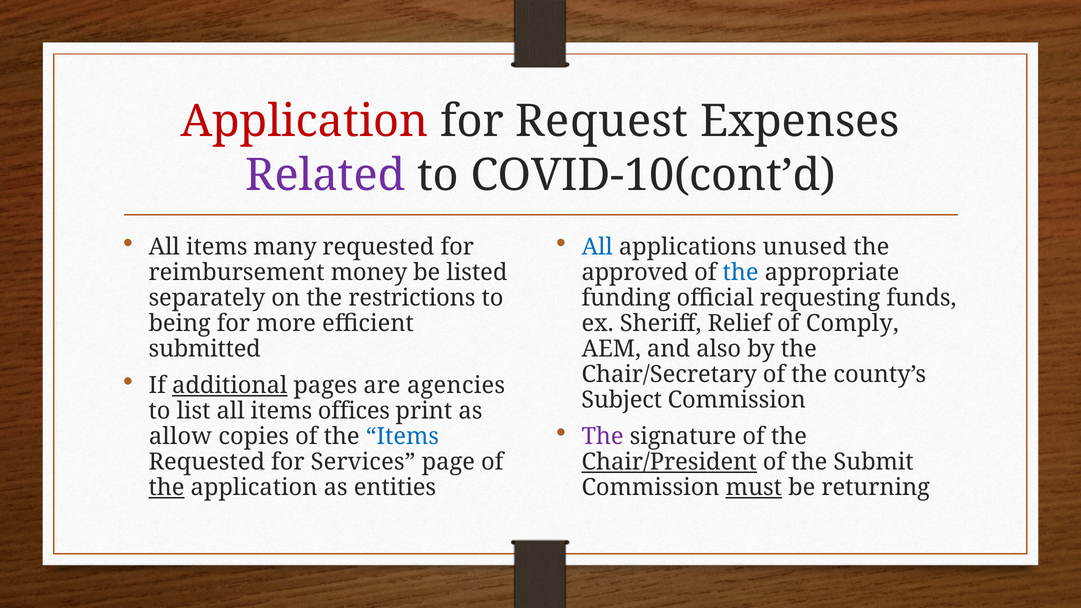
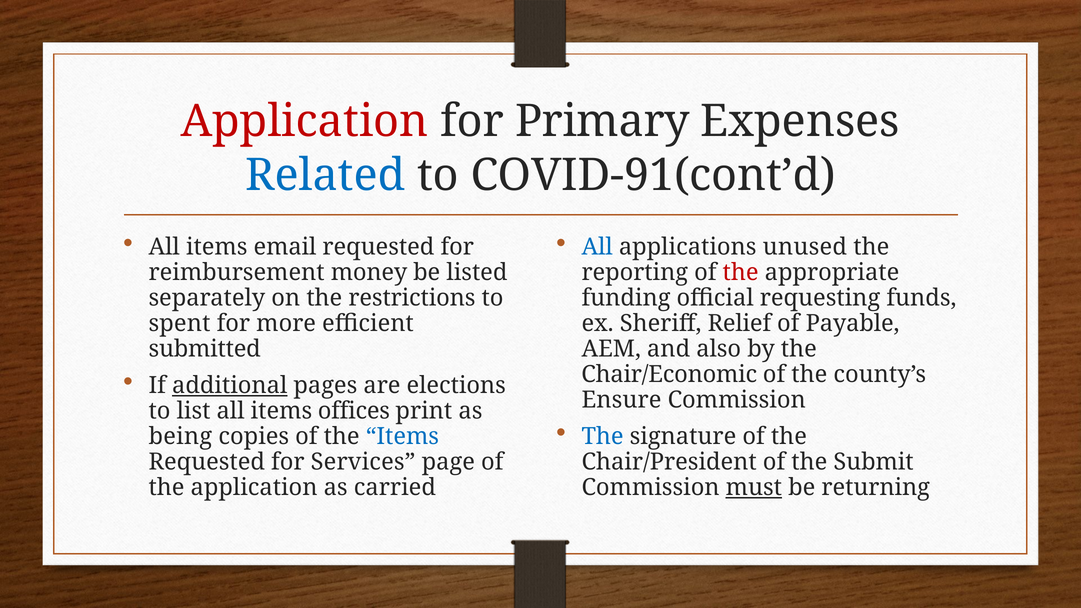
Request: Request -> Primary (602, 121)
Related colour: purple -> blue (325, 175)
COVID-10(cont’d: COVID-10(cont’d -> COVID-91(cont’d (653, 175)
many: many -> email (285, 247)
approved: approved -> reporting (635, 272)
the colour: blue -> red (741, 272)
being: being -> spent (180, 324)
Comply: Comply -> Payable (853, 324)
Chair/Secretary: Chair/Secretary -> Chair/Economic (669, 375)
agencies: agencies -> elections (456, 386)
Subject: Subject -> Ensure (621, 400)
The colour: purple -> blue (603, 437)
allow: allow -> being (180, 437)
Chair/President underline: present -> none (669, 462)
the underline: present -> none (167, 488)
entities: entities -> carried (395, 488)
